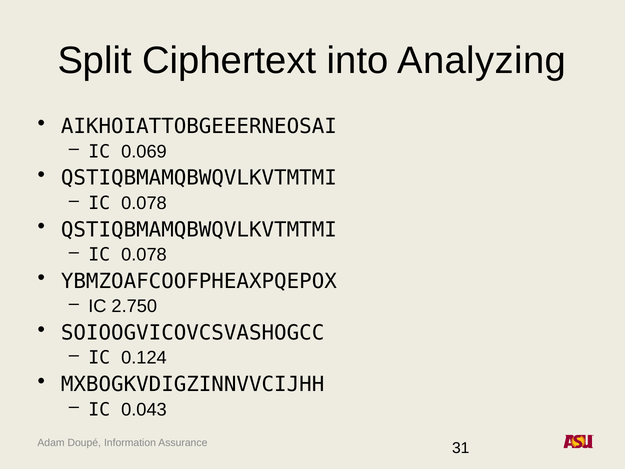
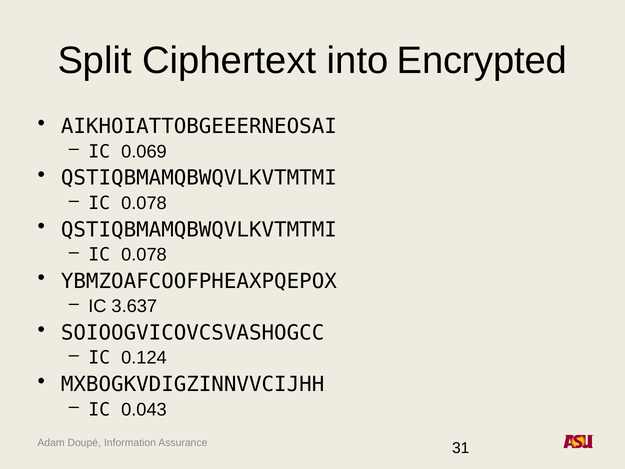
Analyzing: Analyzing -> Encrypted (482, 61)
2.750: 2.750 -> 3.637 (134, 306)
